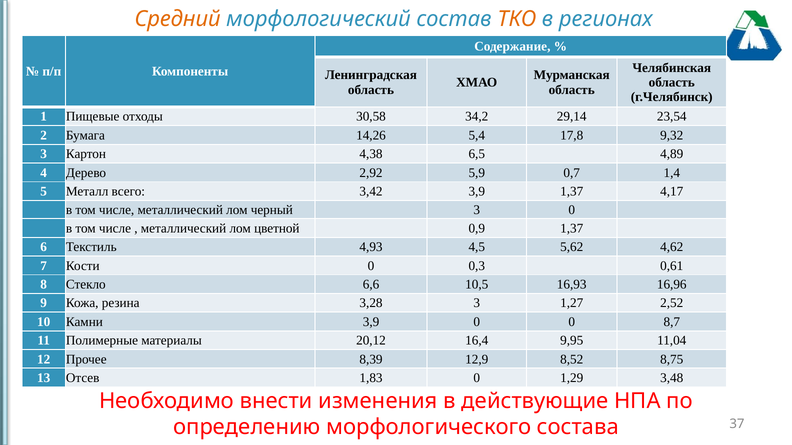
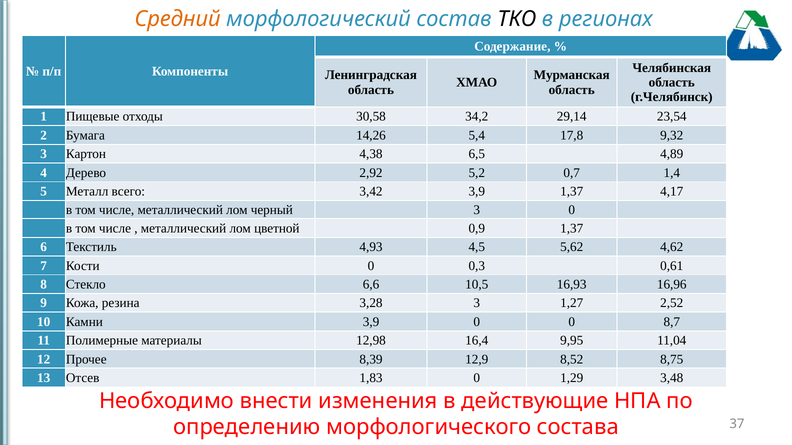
ТКО colour: orange -> black (517, 19)
5,9: 5,9 -> 5,2 (477, 173)
20,12: 20,12 -> 12,98 (371, 341)
